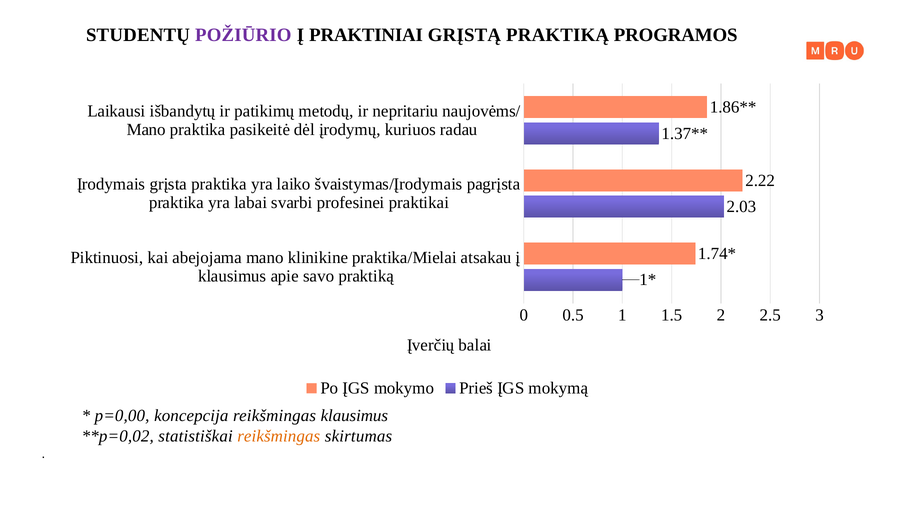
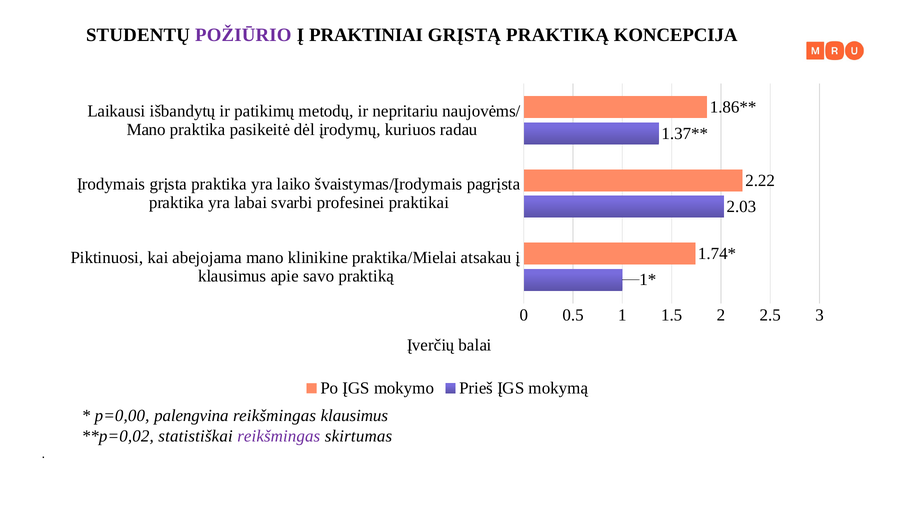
PROGRAMOS: PROGRAMOS -> KONCEPCIJA (676, 35)
koncepcija: koncepcija -> palengvina (191, 415)
reikšmingas colour: orange -> purple (279, 436)
